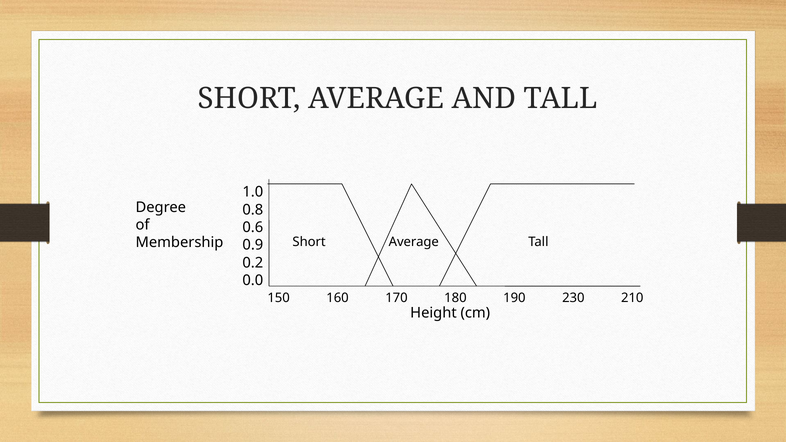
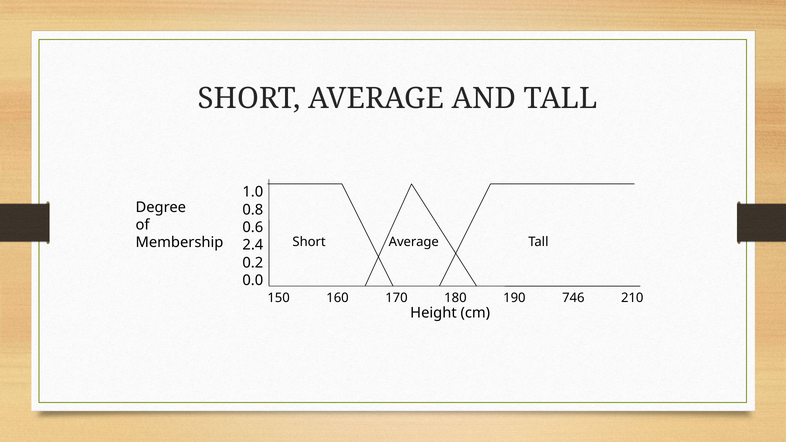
0.9: 0.9 -> 2.4 (253, 245)
230: 230 -> 746 (573, 298)
